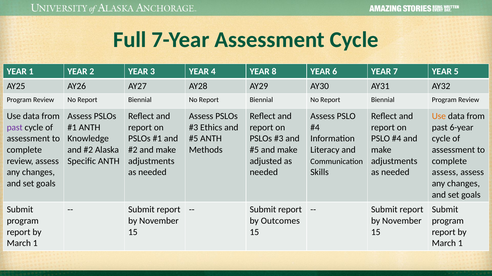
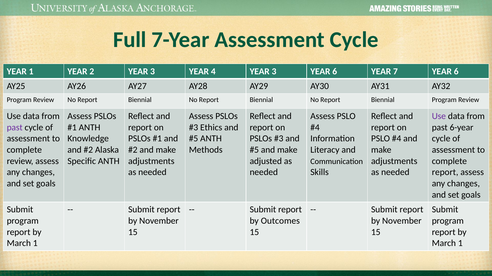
4 YEAR 8: 8 -> 3 (274, 71)
7 YEAR 5: 5 -> 6 (456, 71)
Use colour: orange -> purple (439, 116)
assess: assess -> report (445, 173)
